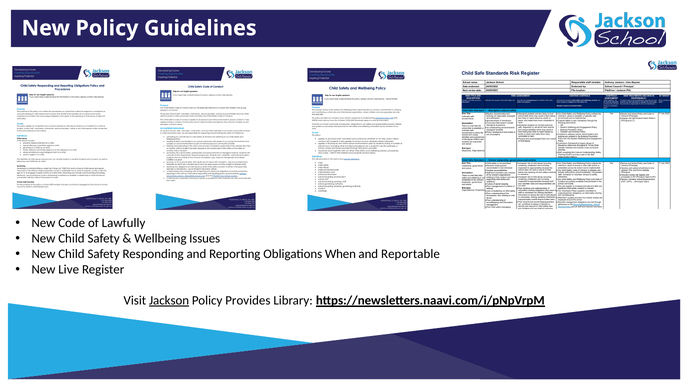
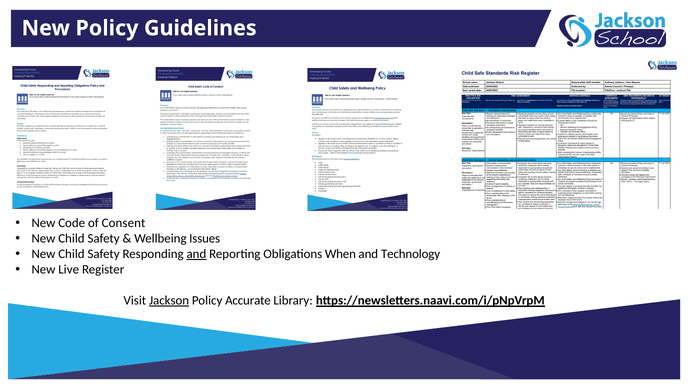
Lawfully: Lawfully -> Consent (124, 223)
and underline: none -> present (196, 254)
Reportable: Reportable -> Technology (411, 254)
Provides: Provides -> Accurate (248, 301)
